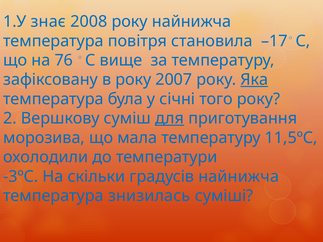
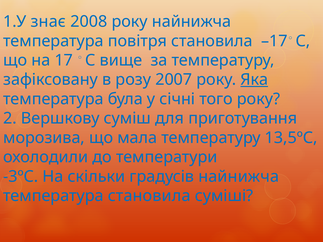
76: 76 -> 17 (64, 60)
в року: року -> розу (133, 80)
для underline: present -> none (170, 119)
11,5ºС: 11,5ºС -> 13,5ºС (291, 138)
температура знизилась: знизилась -> становила (149, 196)
